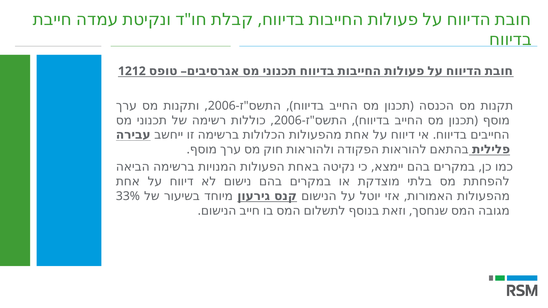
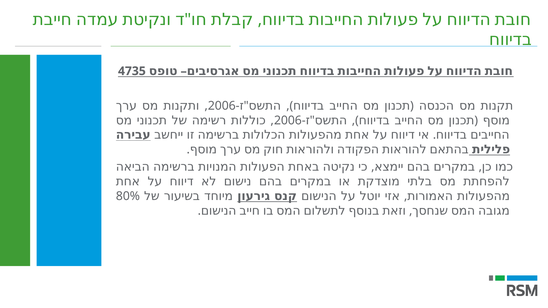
1212: 1212 -> 4735 (132, 71)
33%: 33% -> 80% (128, 196)
